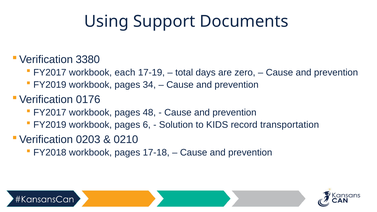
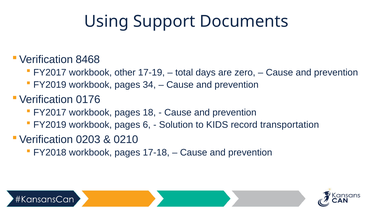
3380: 3380 -> 8468 (88, 60)
each: each -> other (125, 73)
48: 48 -> 18 (149, 113)
